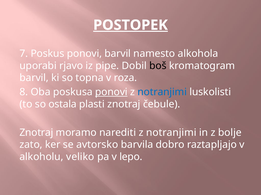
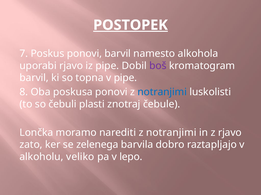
boš colour: black -> purple (158, 66)
v roza: roza -> pipe (125, 78)
ponovi underline: present -> none (111, 92)
ostala: ostala -> čebuli (63, 105)
Znotraj: Znotraj -> Lončka (36, 133)
z bolje: bolje -> rjavo (230, 133)
avtorsko: avtorsko -> zelenega (97, 145)
